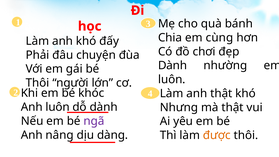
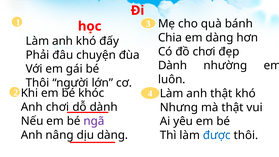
em cùng: cùng -> dàng (220, 38)
Anh luôn: luôn -> chơi (57, 107)
được colour: orange -> blue (217, 135)
